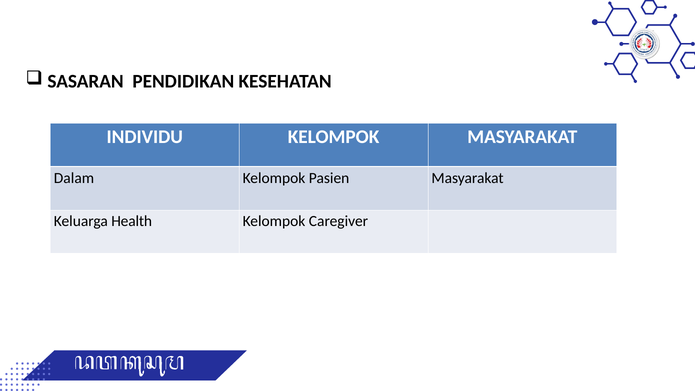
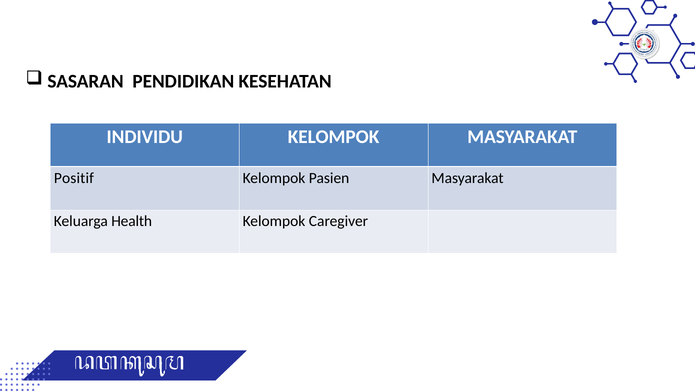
Dalam: Dalam -> Positif (74, 178)
